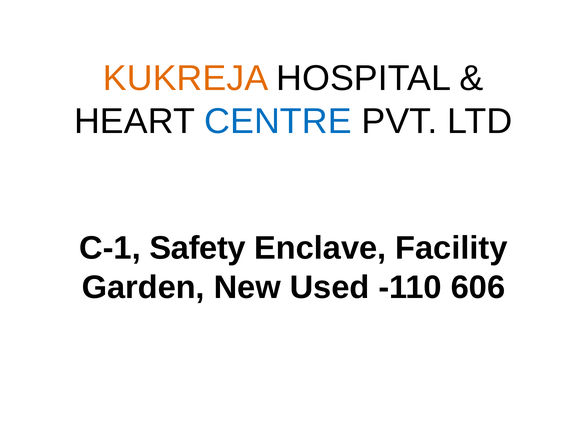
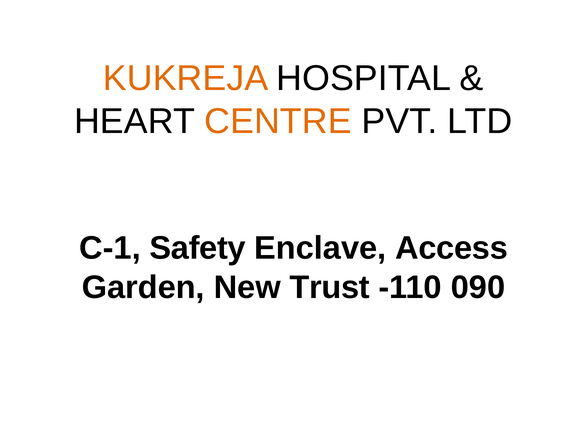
CENTRE colour: blue -> orange (278, 121)
Facility: Facility -> Access (452, 248)
Used: Used -> Trust (330, 287)
606: 606 -> 090 (478, 287)
